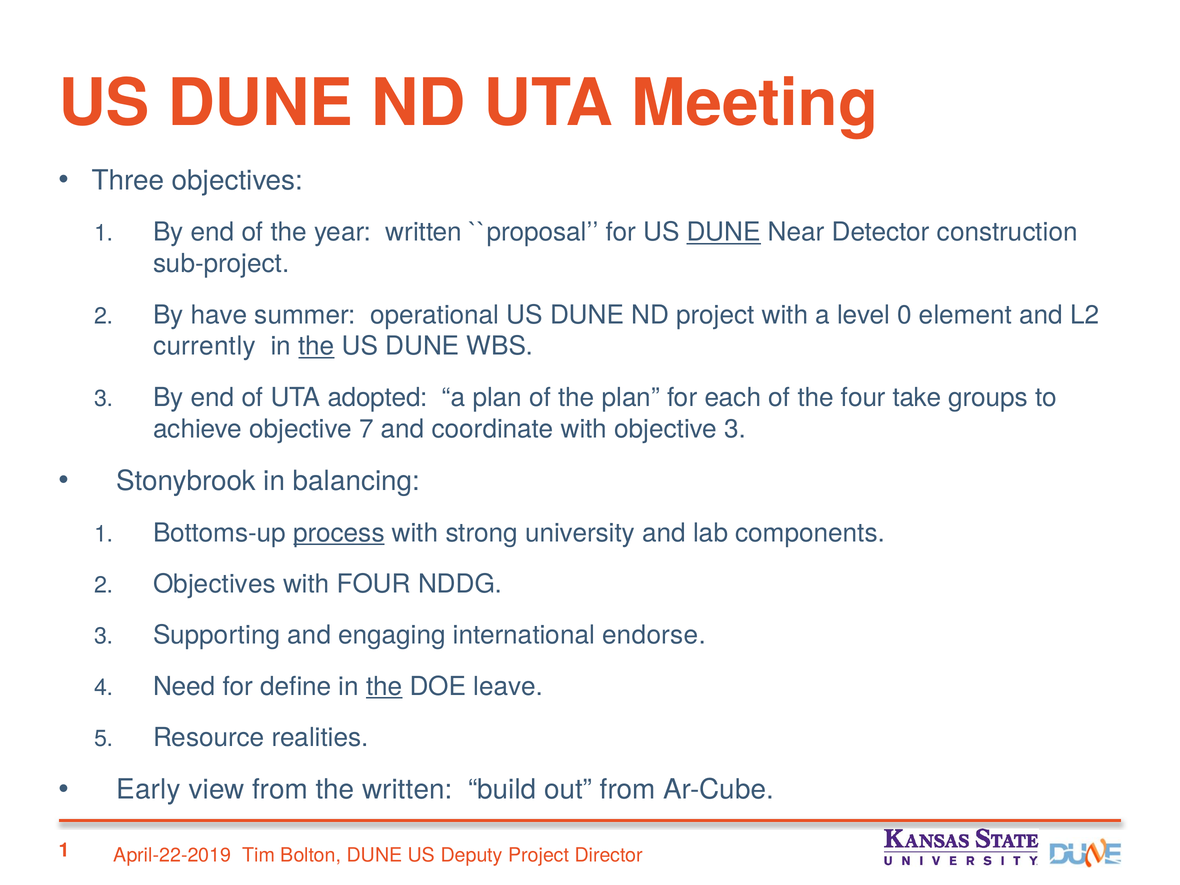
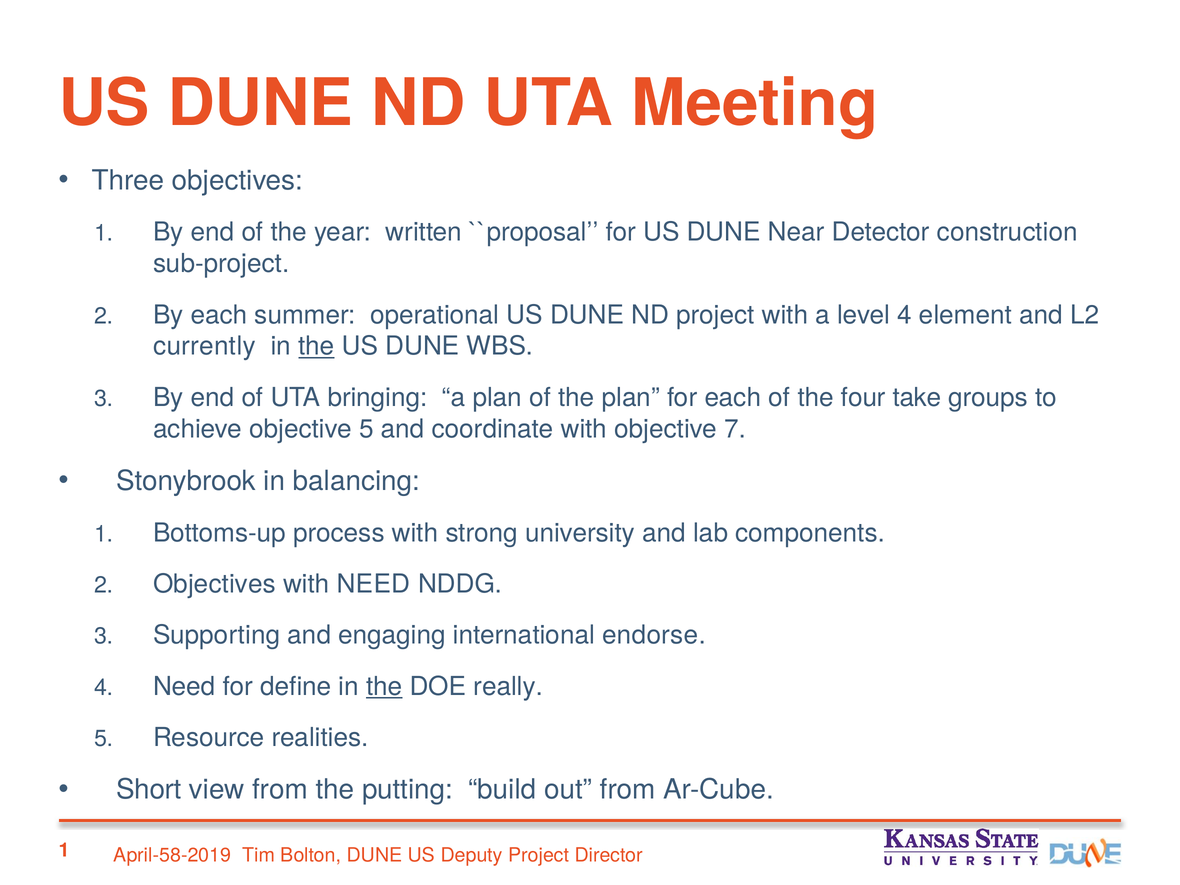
DUNE underline: present -> none (724, 232)
By have: have -> each (219, 315)
level 0: 0 -> 4 (904, 315)
adopted: adopted -> bringing (378, 397)
objective 7: 7 -> 5 (366, 429)
objective 3: 3 -> 7 (735, 429)
process underline: present -> none (339, 533)
with FOUR: FOUR -> NEED (374, 584)
leave: leave -> really (508, 686)
Early: Early -> Short (149, 790)
the written: written -> putting (407, 790)
April-22-2019: April-22-2019 -> April-58-2019 (172, 855)
